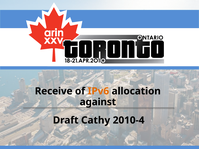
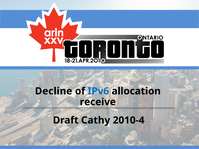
Receive: Receive -> Decline (54, 91)
IPv6 colour: orange -> blue (98, 91)
against: against -> receive (98, 102)
